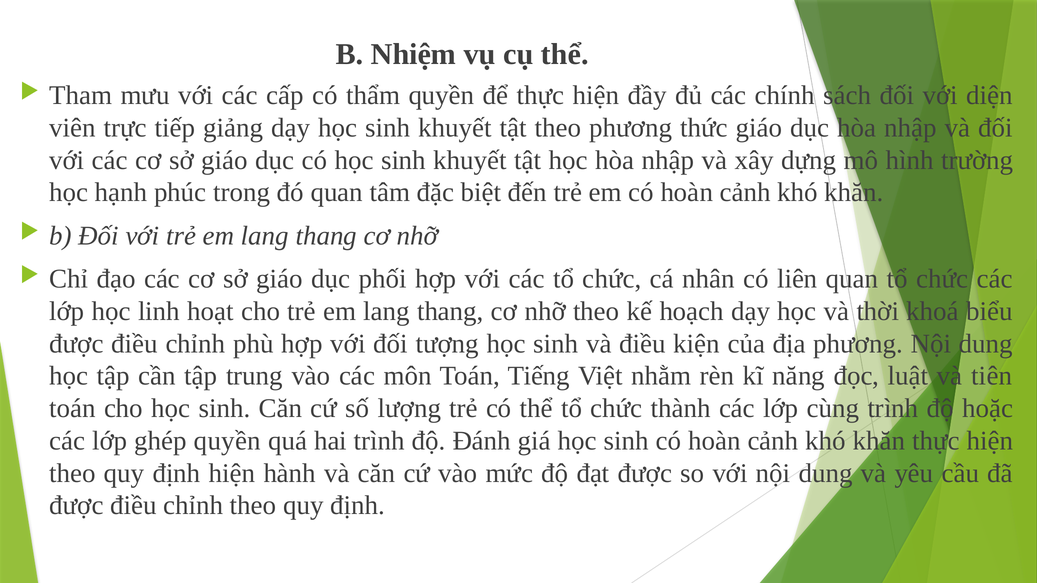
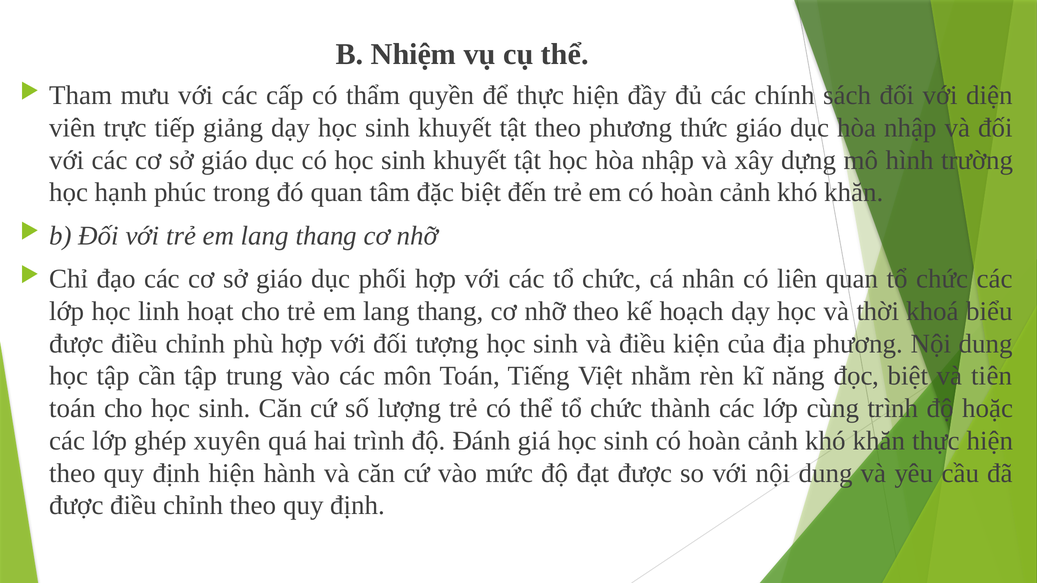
đọc luật: luật -> biệt (908, 376)
ghép quyền: quyền -> xuyên (227, 441)
